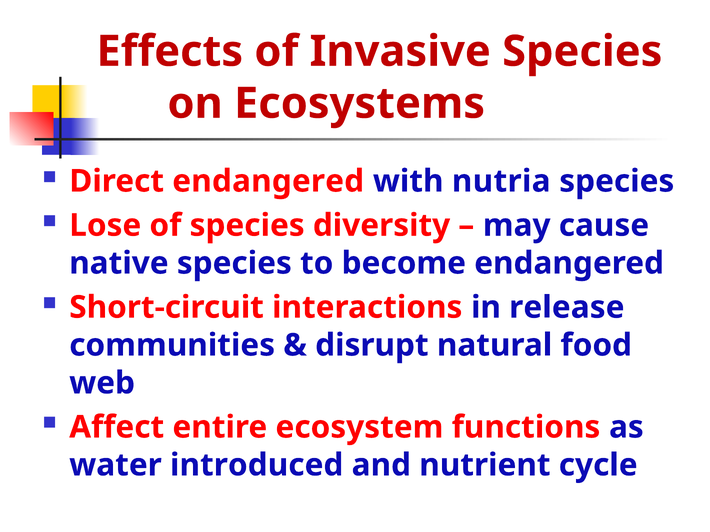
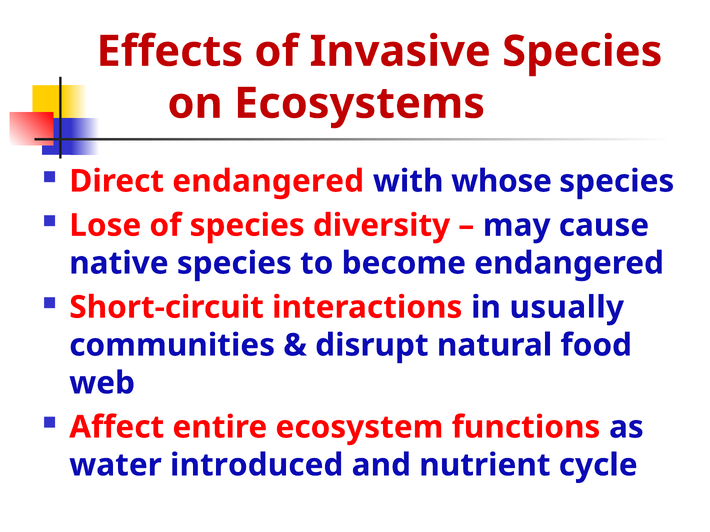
nutria: nutria -> whose (502, 181)
release: release -> usually (567, 308)
